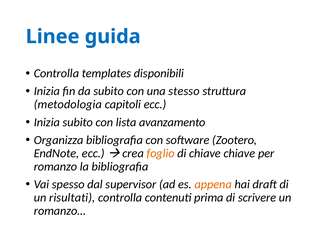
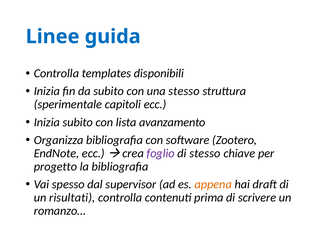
metodologia: metodologia -> sperimentale (68, 104)
foglio colour: orange -> purple (161, 153)
di chiave: chiave -> stesso (205, 153)
romanzo: romanzo -> progetto (55, 166)
